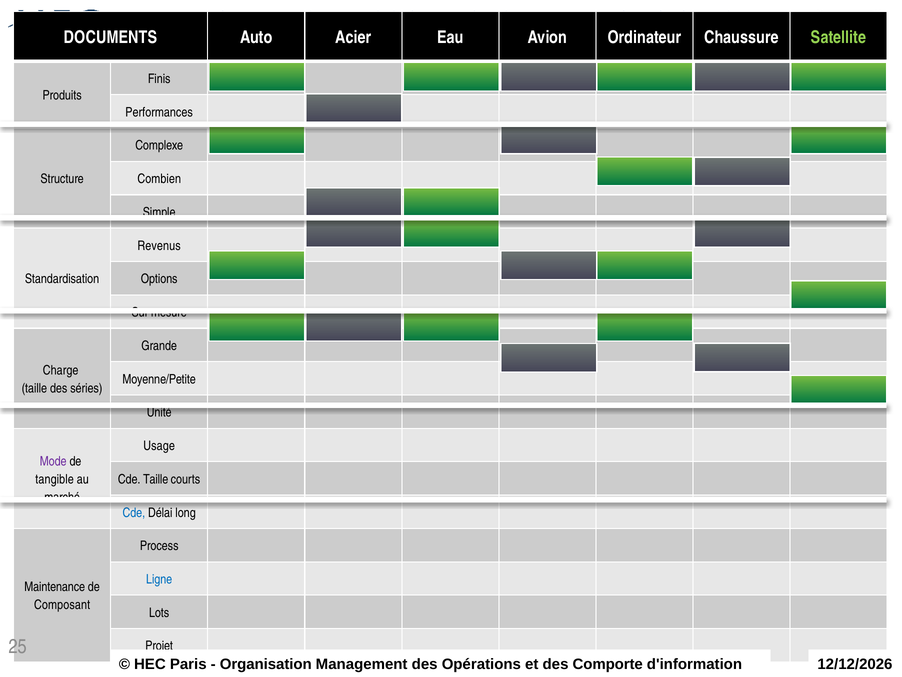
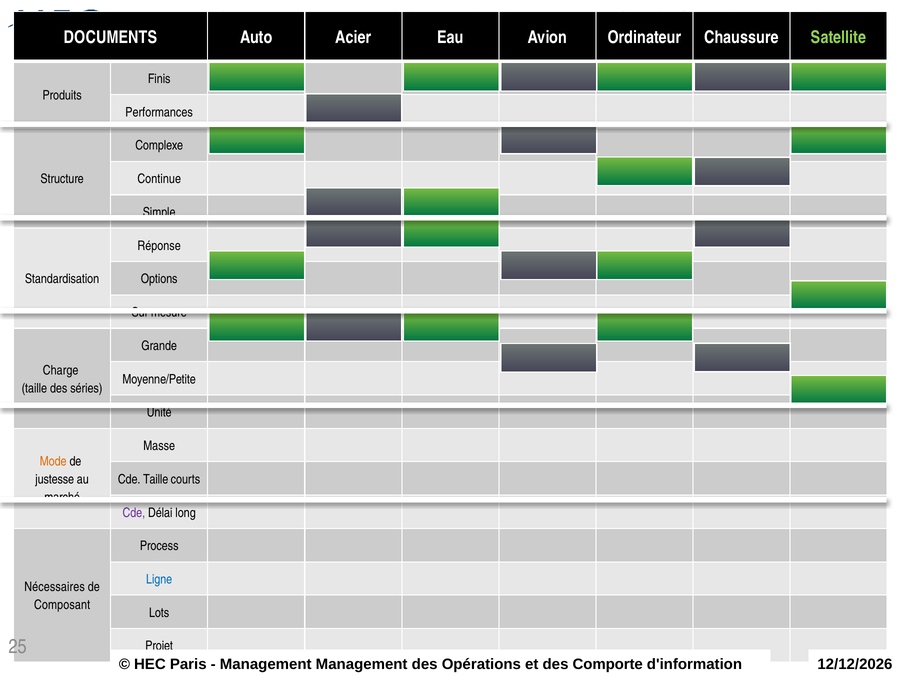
Combien: Combien -> Continue (159, 179)
Revenus: Revenus -> Réponse (159, 246)
Usage: Usage -> Masse (159, 446)
Mode colour: purple -> orange (53, 461)
tangible: tangible -> justesse (55, 479)
Cde colour: blue -> purple (134, 512)
Maintenance: Maintenance -> Nécessaires (55, 587)
Organisation: Organisation -> Management (266, 664)
